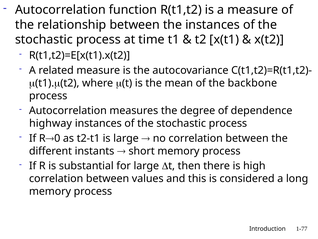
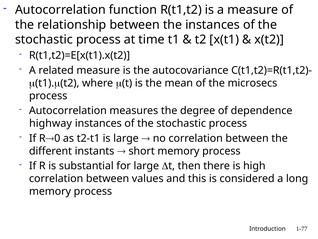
backbone: backbone -> microsecs (252, 83)
